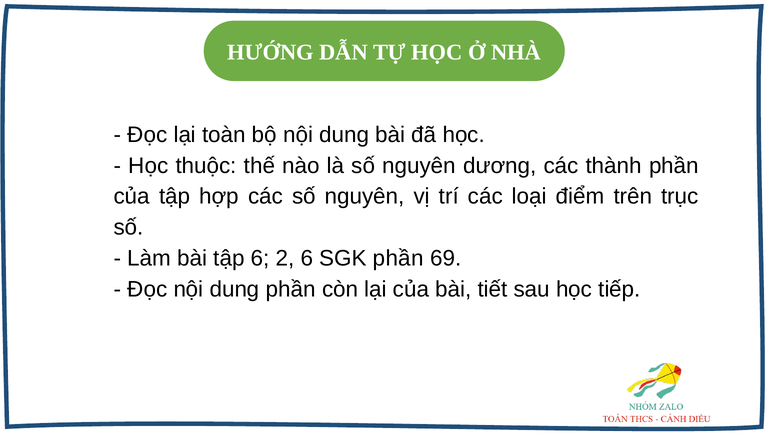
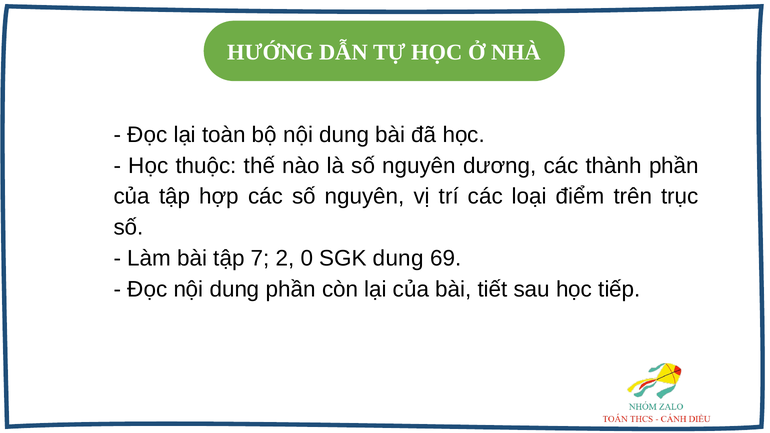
tập 6: 6 -> 7 (260, 259)
2 6: 6 -> 0 (307, 259)
SGK phần: phần -> dung (398, 259)
